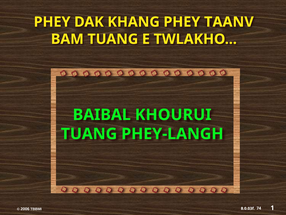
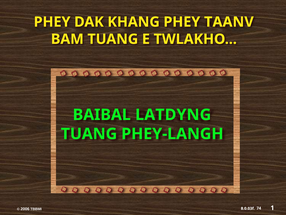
KHOURUI: KHOURUI -> LATDYNG (173, 115)
